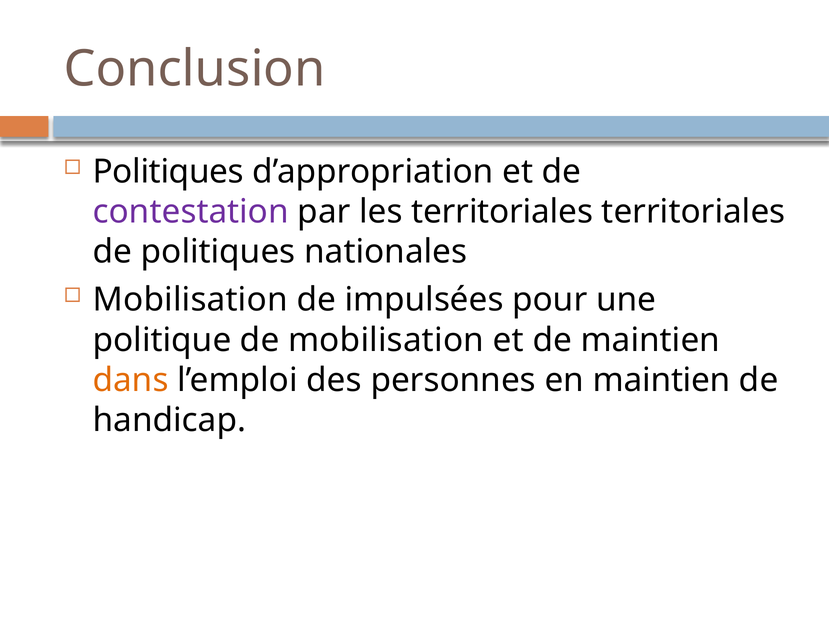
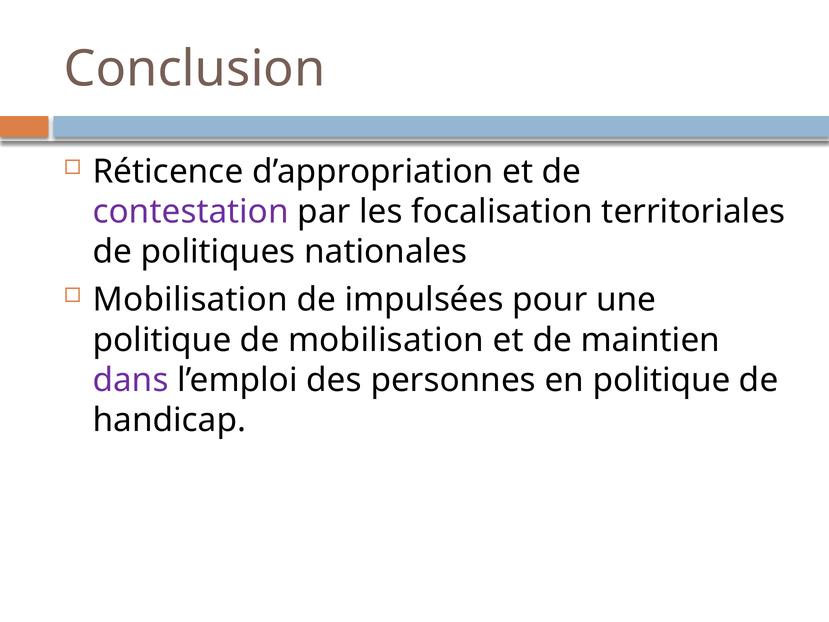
Politiques: Politiques -> Réticence (168, 172)
les territoriales: territoriales -> focalisation (502, 212)
dans colour: orange -> purple (131, 380)
en maintien: maintien -> politique (662, 380)
